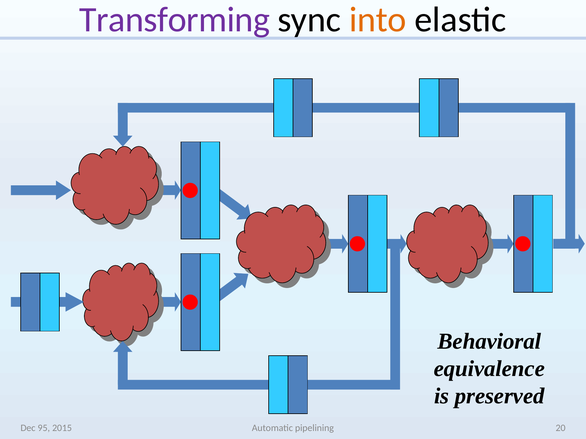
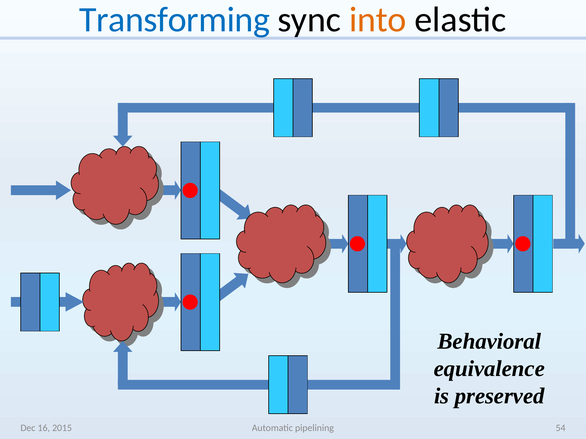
Transforming colour: purple -> blue (174, 20)
95: 95 -> 16 (44, 428)
20: 20 -> 54 (561, 428)
